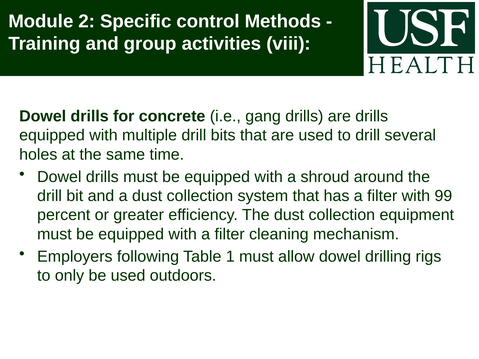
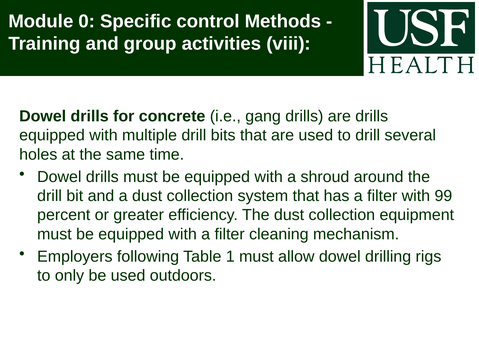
2: 2 -> 0 (87, 21)
